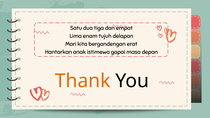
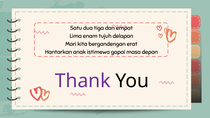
Thank colour: orange -> purple (83, 81)
